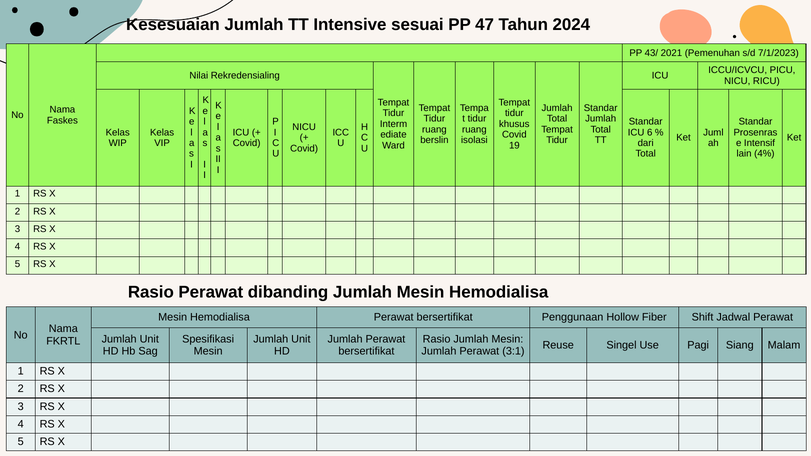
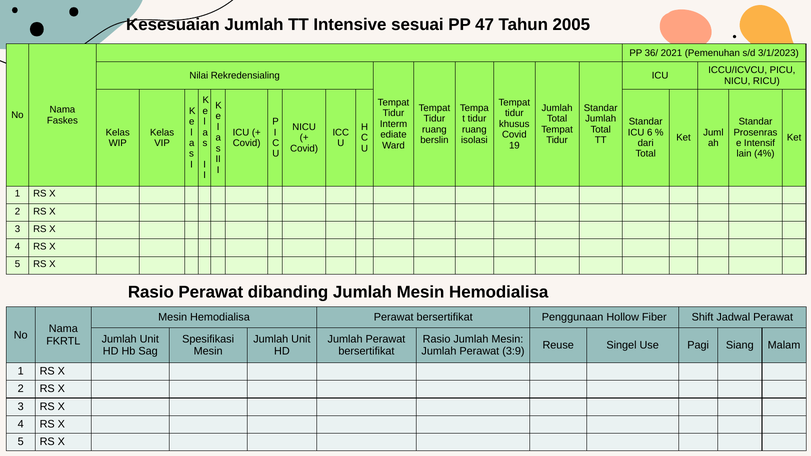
2024: 2024 -> 2005 (571, 25)
43/: 43/ -> 36/ (651, 53)
7/1/2023: 7/1/2023 -> 3/1/2023 (778, 53)
3:1: 3:1 -> 3:9 (513, 352)
